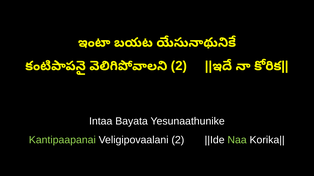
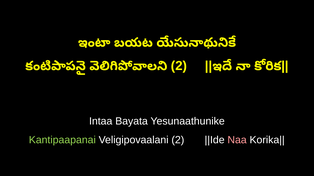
Naa colour: light green -> pink (237, 140)
